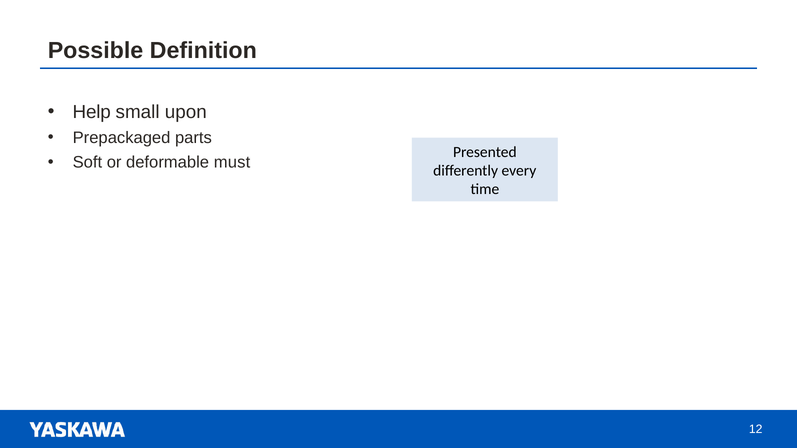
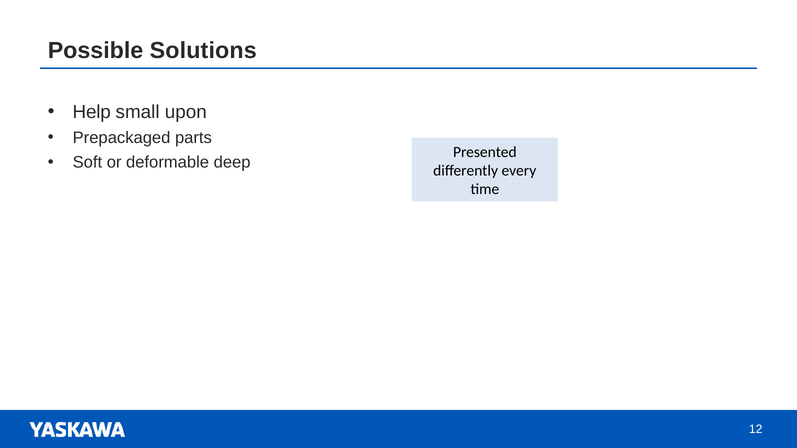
Definition: Definition -> Solutions (203, 51)
must: must -> deep (232, 162)
